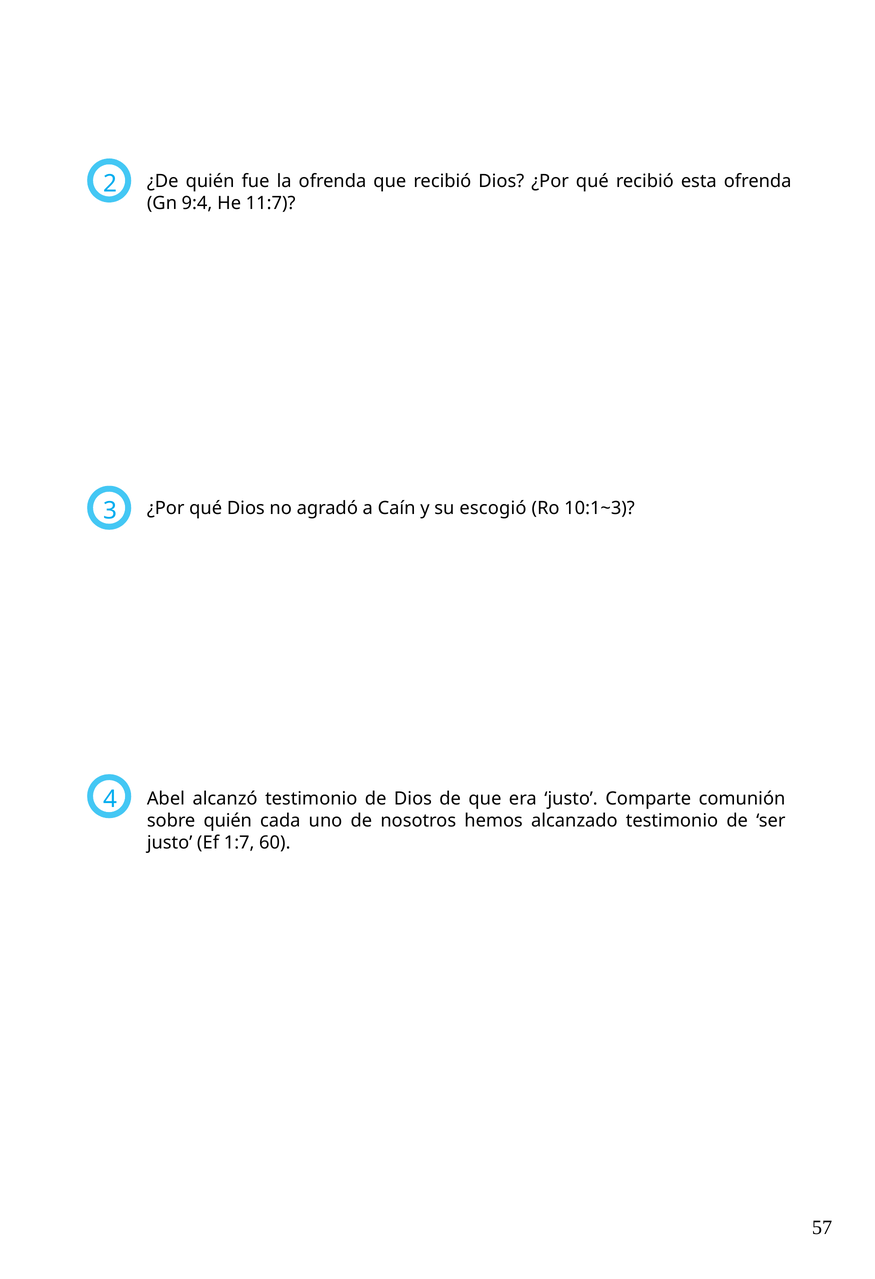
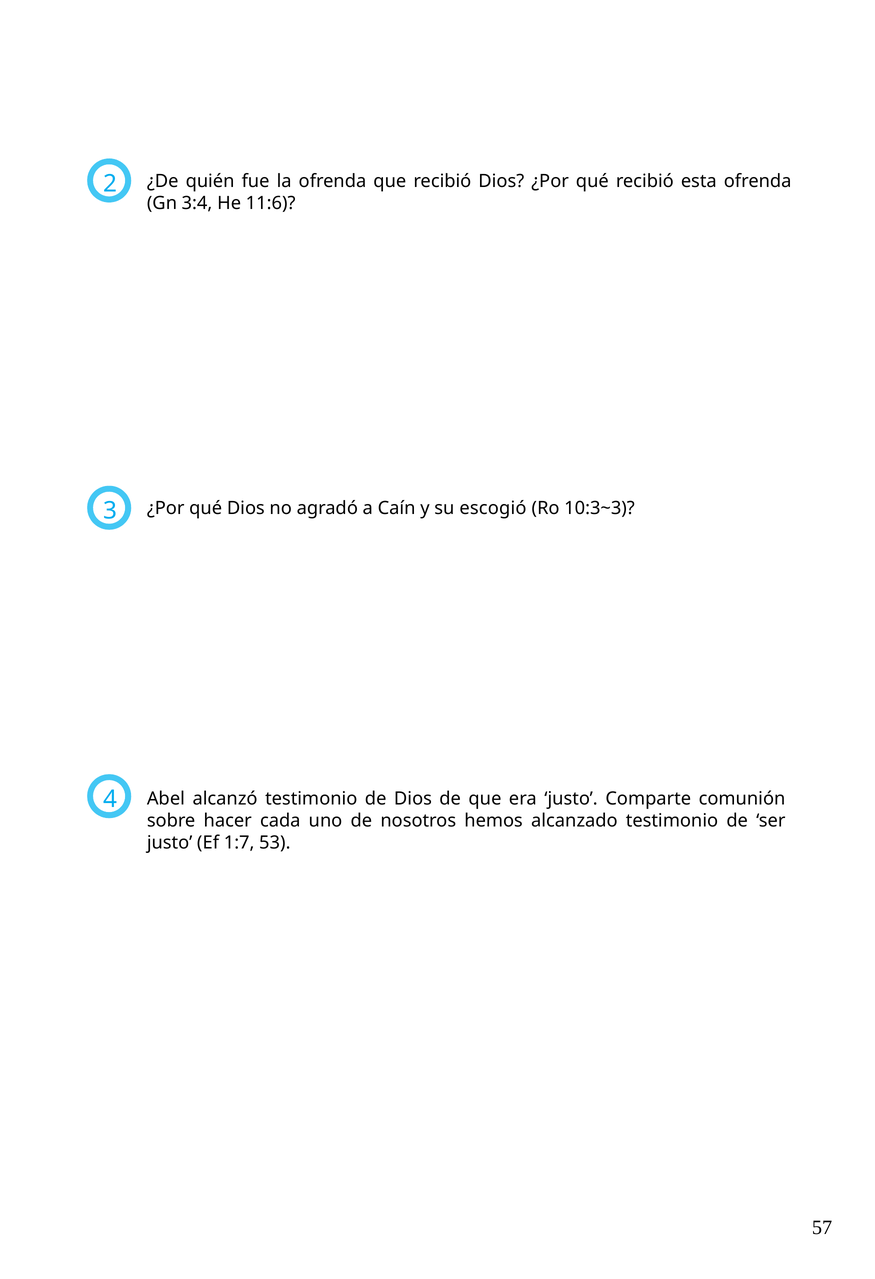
9:4: 9:4 -> 3:4 (197, 203)
11:7: 11:7 -> 11:6 (271, 203)
10:1~3: 10:1~3 -> 10:3~3 (600, 508)
sobre quién: quién -> hacer (228, 821)
60: 60 -> 53 (275, 842)
